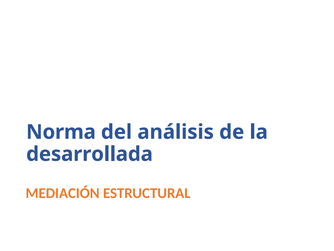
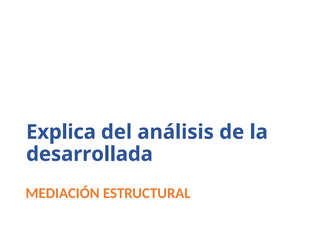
Norma: Norma -> Explica (61, 132)
